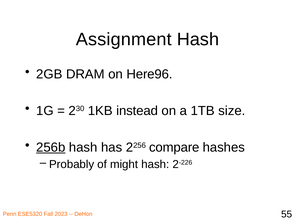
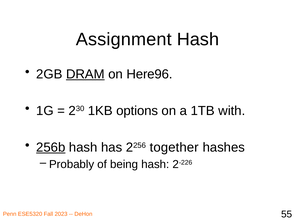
DRAM underline: none -> present (85, 74)
instead: instead -> options (137, 111)
size: size -> with (232, 111)
compare: compare -> together (174, 148)
might: might -> being (124, 165)
